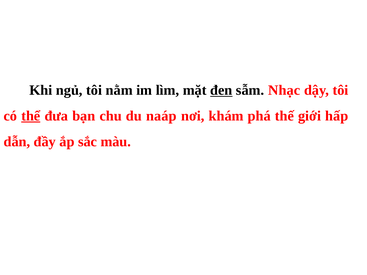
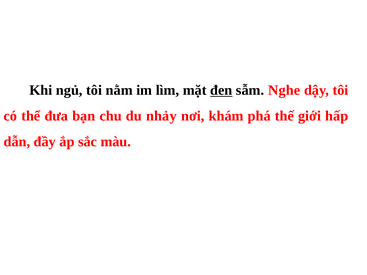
Nhạc: Nhạc -> Nghe (284, 90)
thể underline: present -> none (31, 116)
naáp: naáp -> nhảy (161, 116)
